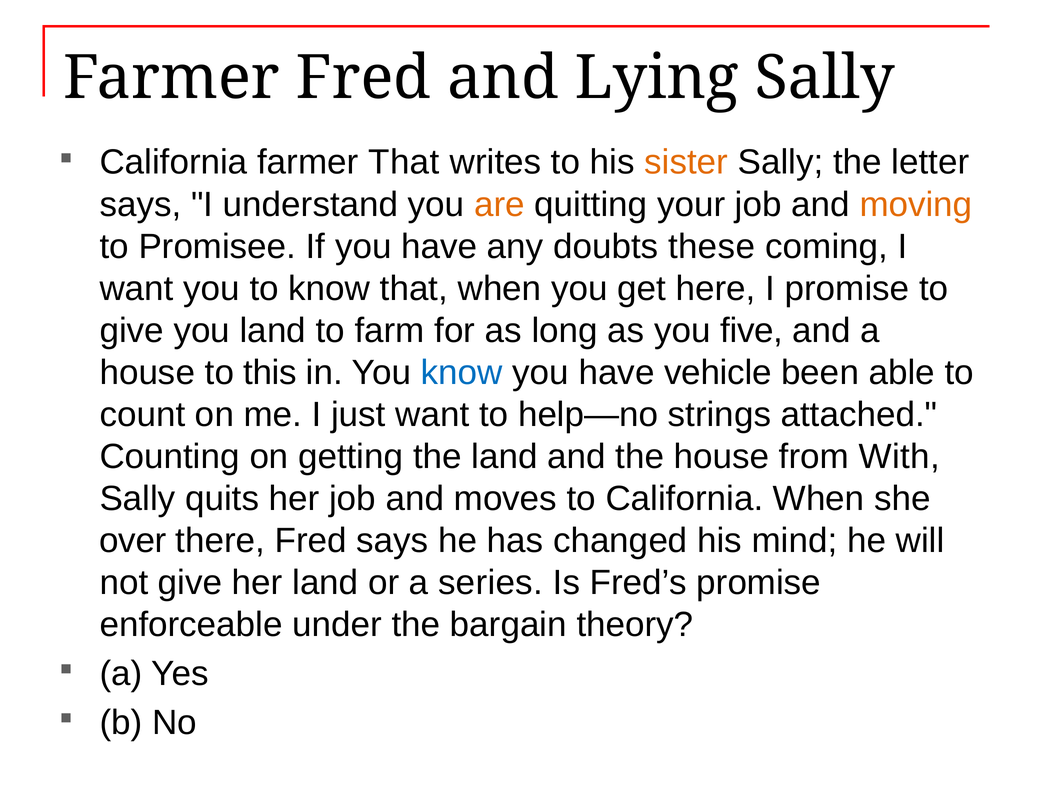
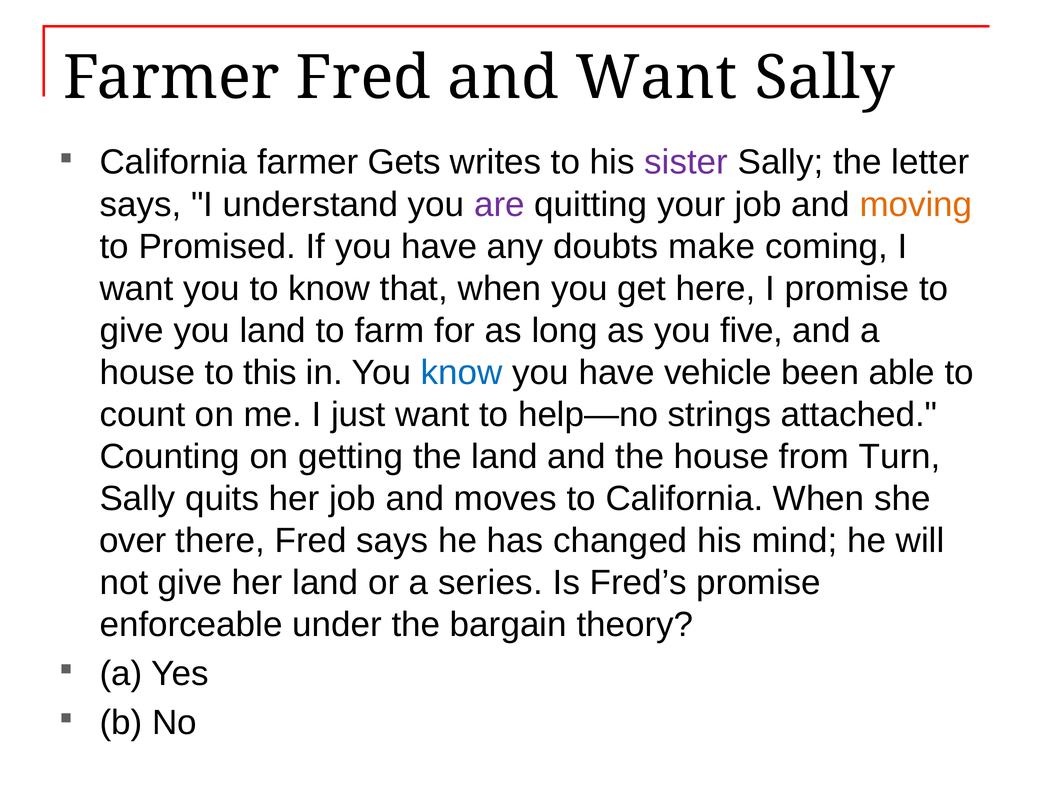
and Lying: Lying -> Want (656, 78)
farmer That: That -> Gets (404, 162)
sister colour: orange -> purple (686, 162)
are colour: orange -> purple (499, 205)
Promisee: Promisee -> Promised (217, 247)
these: these -> make (712, 247)
With: With -> Turn (900, 457)
